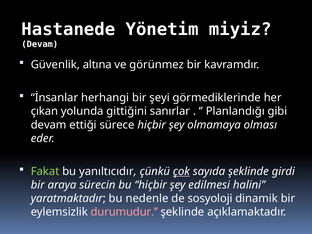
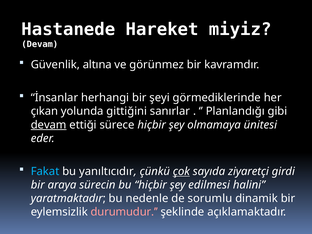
Yönetim: Yönetim -> Hareket (162, 29)
devam underline: none -> present (49, 125)
olması: olması -> ünitesi (260, 125)
Fakat colour: light green -> light blue (45, 171)
sayıda şeklinde: şeklinde -> ziyaretçi (248, 171)
sosyoloji: sosyoloji -> sorumlu (210, 198)
